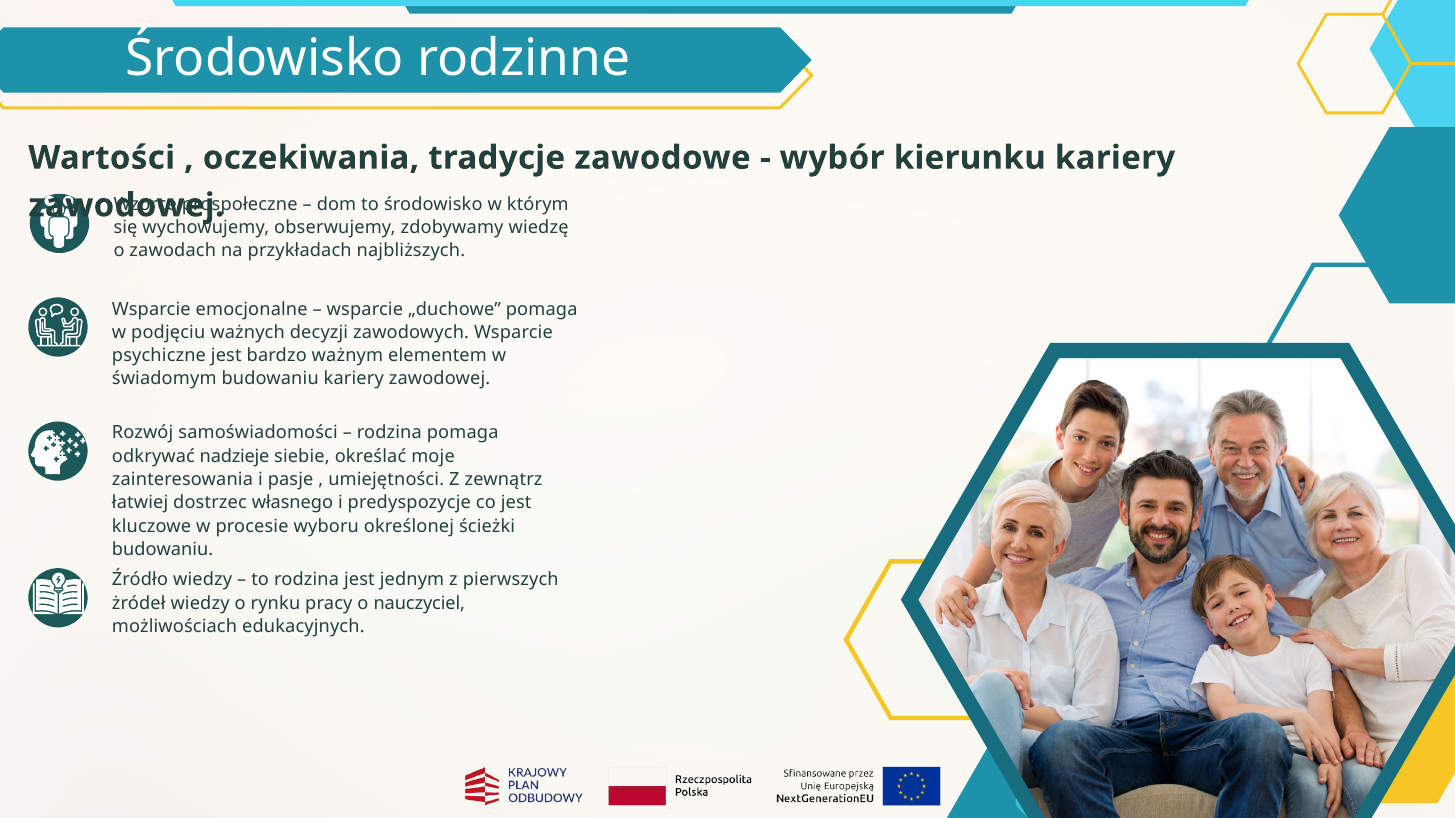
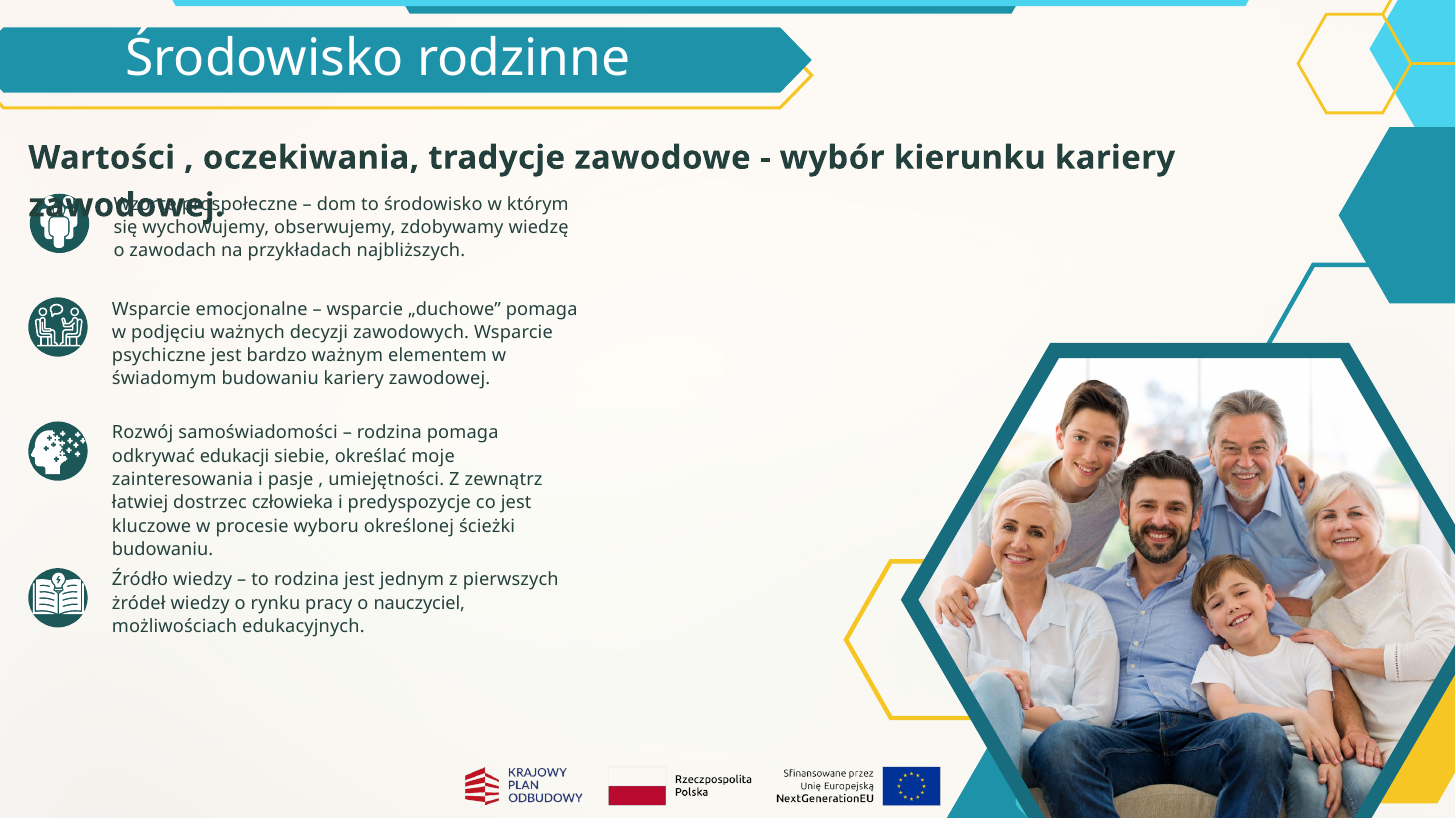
nadzieje: nadzieje -> edukacji (235, 457)
własnego: własnego -> człowieka (292, 503)
